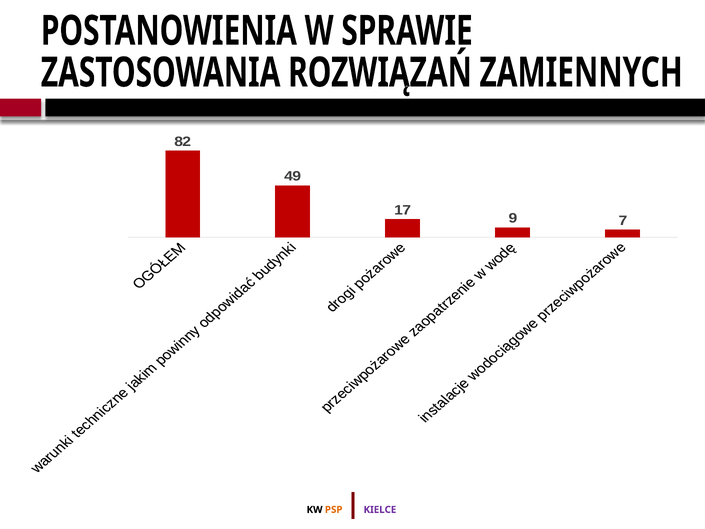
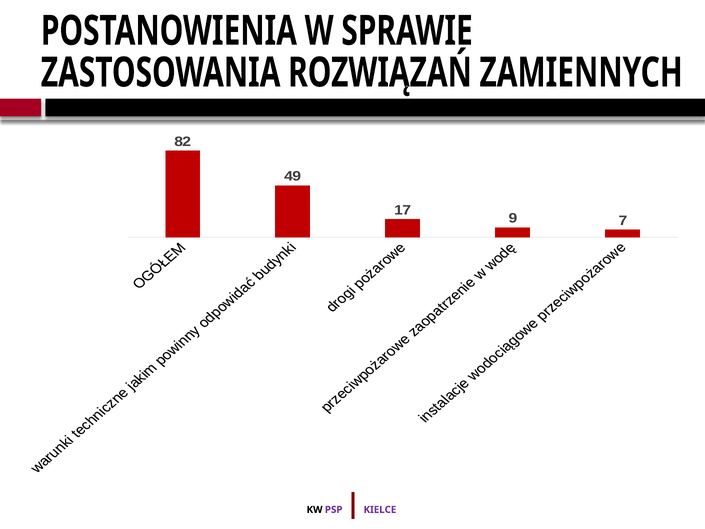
PSP colour: orange -> purple (334, 509)
